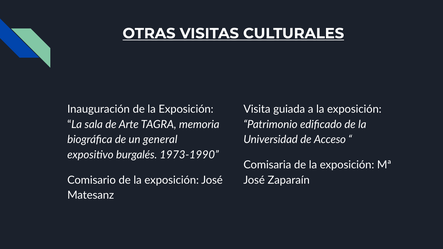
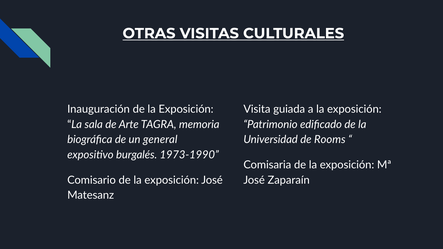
Acceso: Acceso -> Rooms (330, 140)
